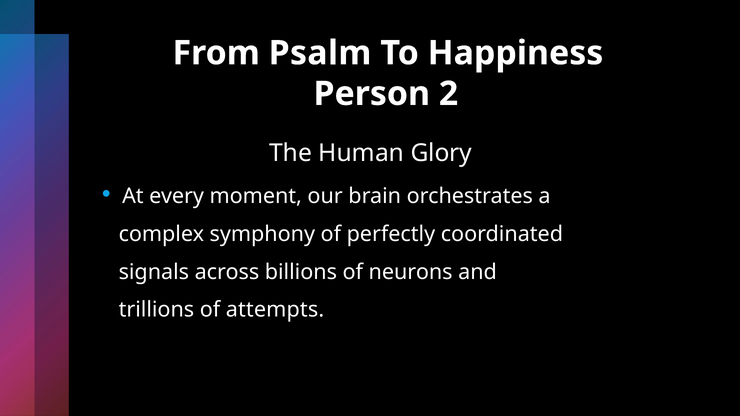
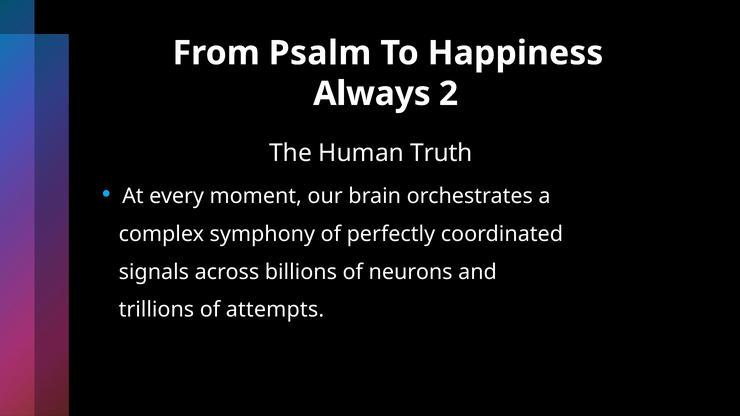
Person: Person -> Always (372, 94)
Glory: Glory -> Truth (441, 153)
